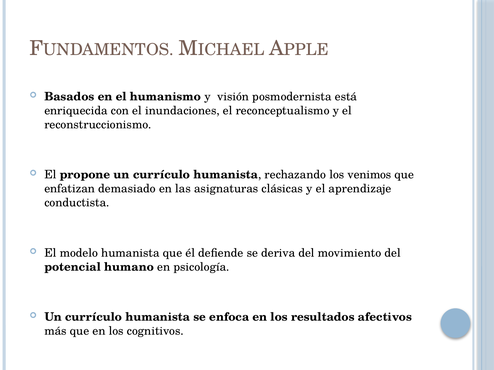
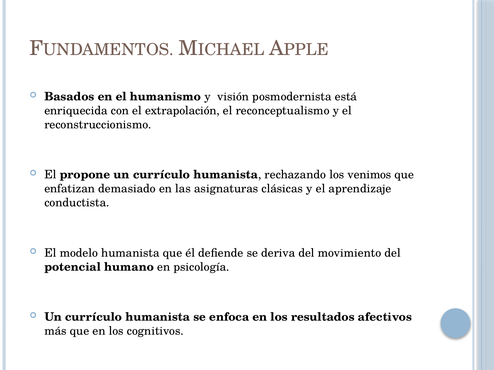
inundaciones: inundaciones -> extrapolación (182, 111)
